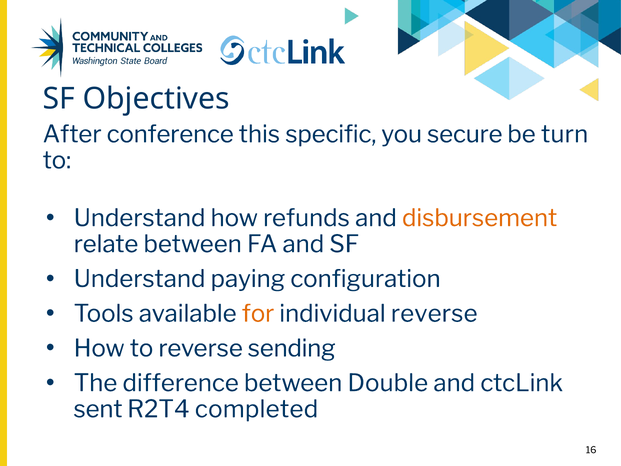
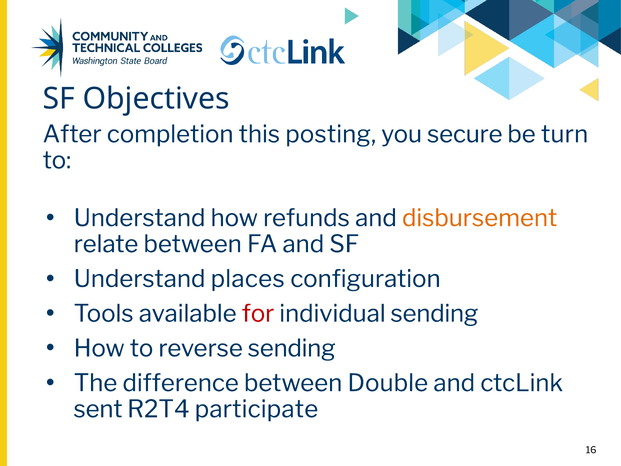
conference: conference -> completion (170, 134)
specific: specific -> posting (331, 134)
paying: paying -> places (248, 279)
for colour: orange -> red (258, 314)
individual reverse: reverse -> sending (434, 314)
completed: completed -> participate (257, 409)
